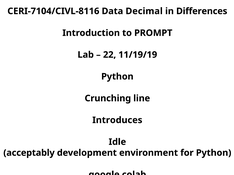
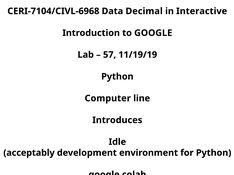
CERI-7104/CIVL-8116: CERI-7104/CIVL-8116 -> CERI-7104/CIVL-6968 (53, 11)
Differences: Differences -> Interactive (202, 11)
to PROMPT: PROMPT -> GOOGLE (153, 33)
22: 22 -> 57 (110, 55)
Crunching: Crunching -> Computer (108, 99)
